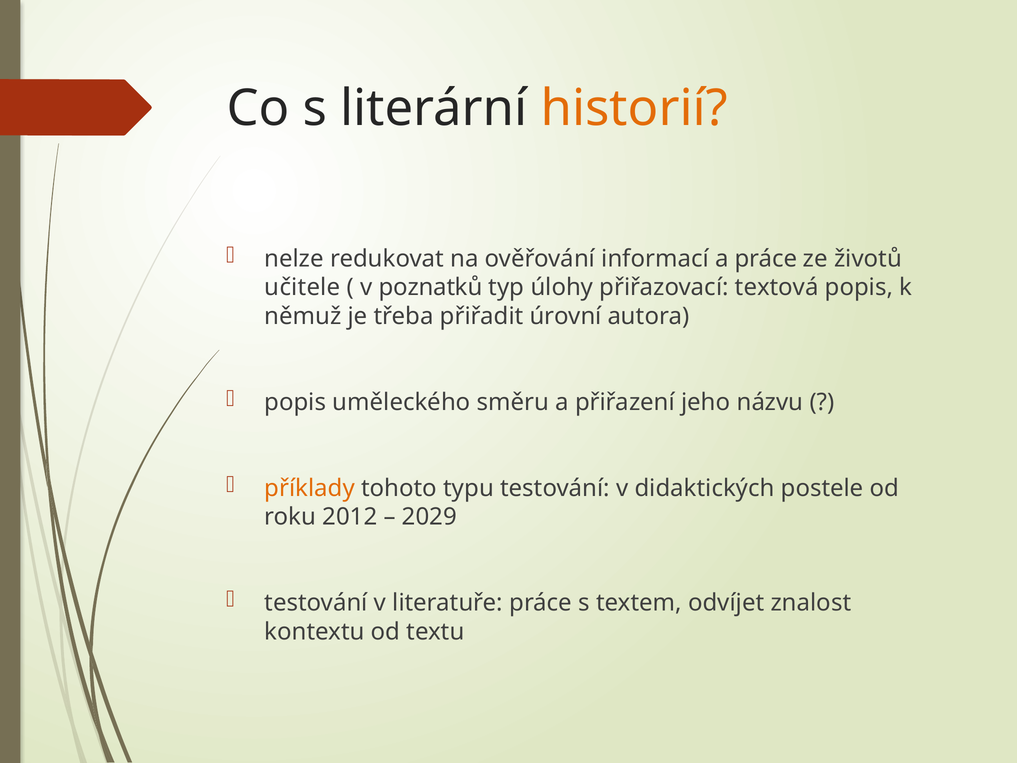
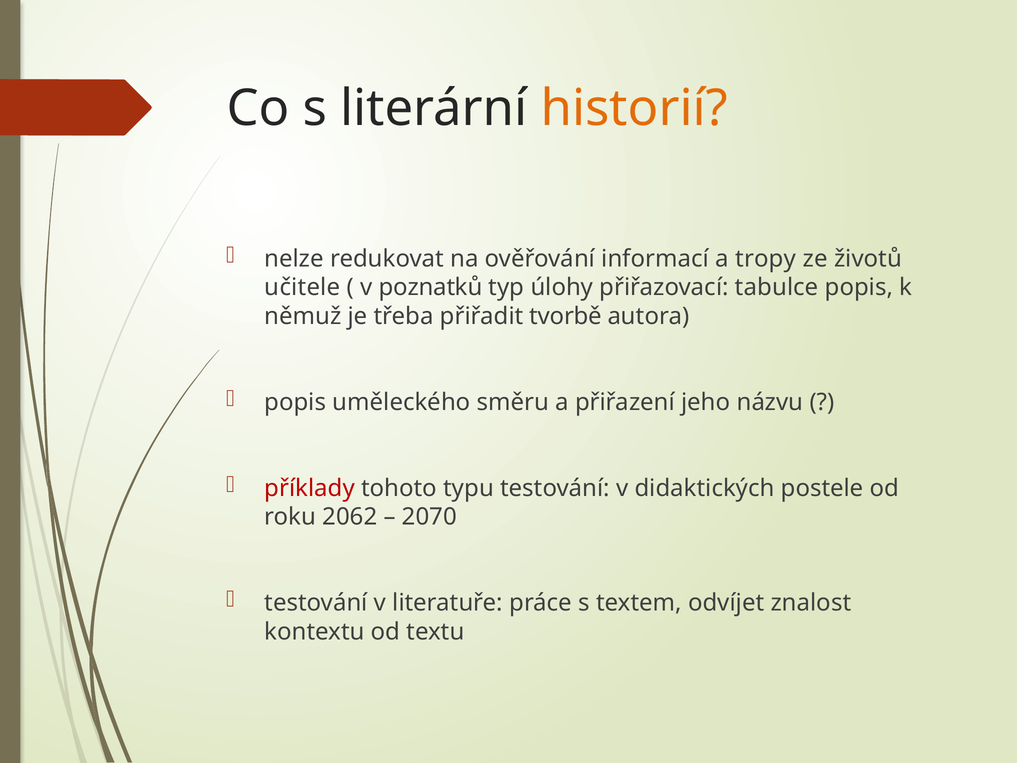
a práce: práce -> tropy (766, 258)
textová: textová -> tabulce (777, 287)
úrovní: úrovní -> tvorbě (566, 316)
příklady colour: orange -> red (310, 488)
2012: 2012 -> 2062 (350, 517)
2029: 2029 -> 2070 (429, 517)
